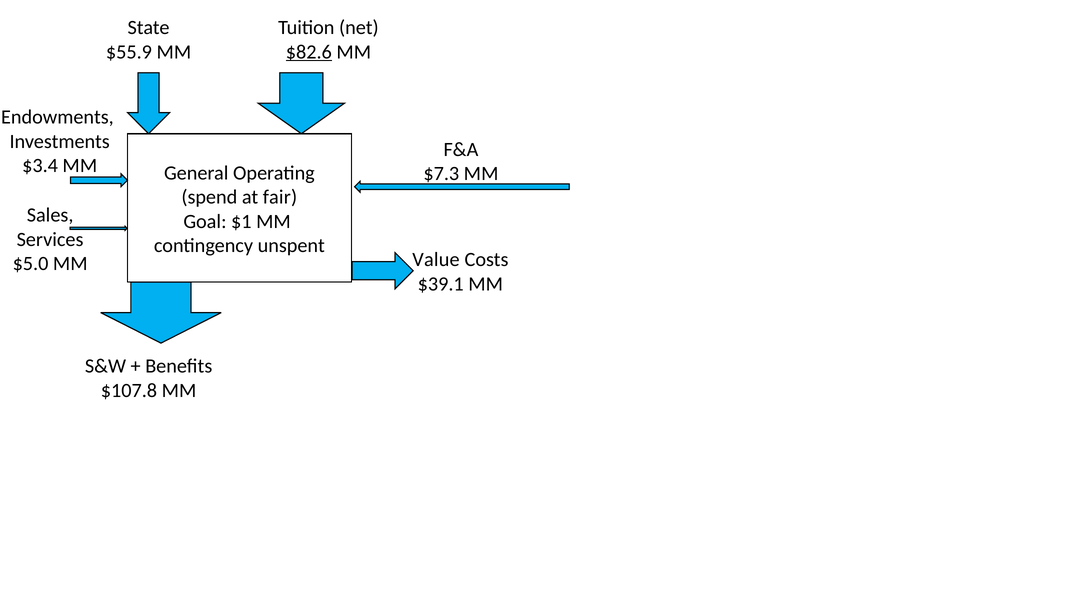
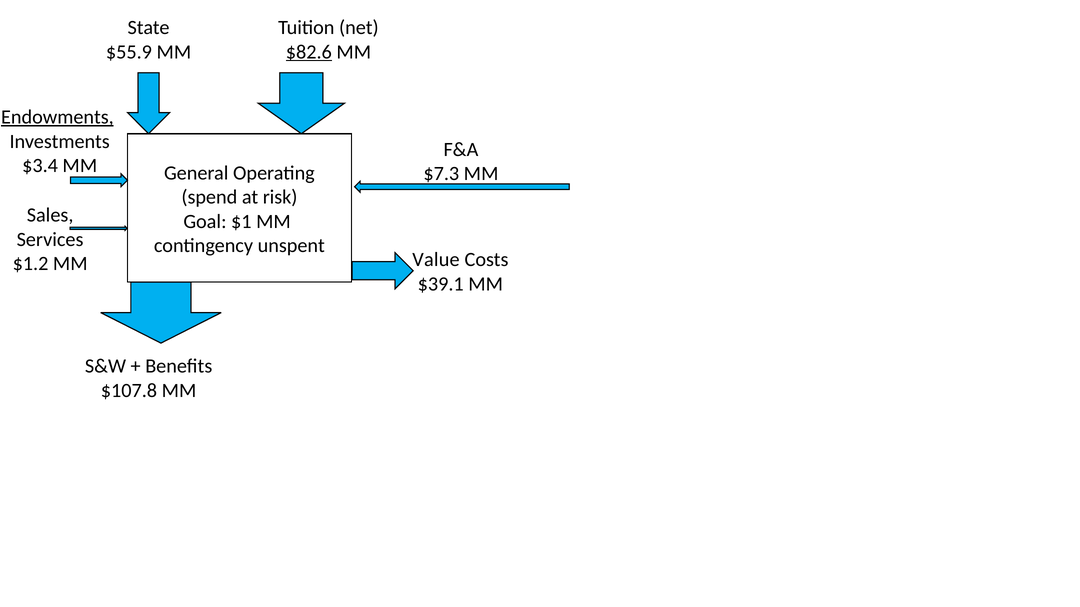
Endowments underline: none -> present (57, 117)
fair: fair -> risk (280, 197)
$5.0: $5.0 -> $1.2 (31, 264)
